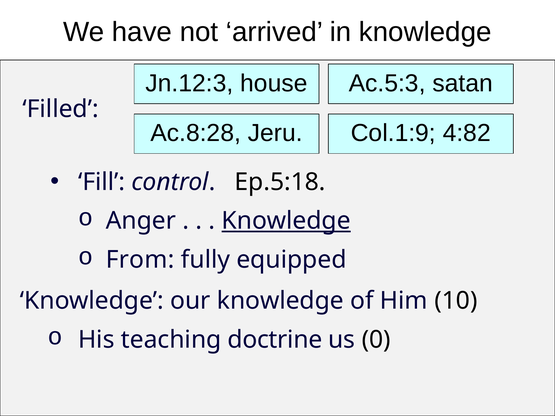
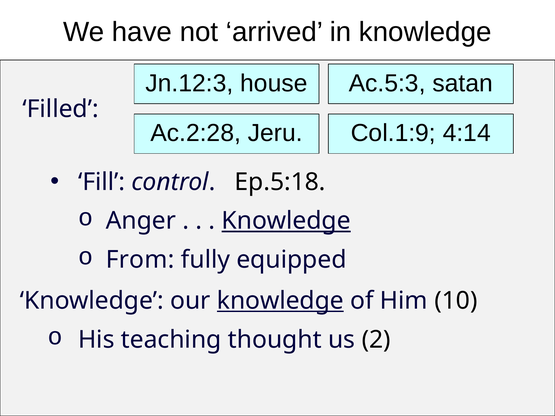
Ac.8:28: Ac.8:28 -> Ac.2:28 (196, 133)
4:82: 4:82 -> 4:14 (467, 133)
knowledge underline: none -> present (280, 301)
doctrine: doctrine -> thought (275, 340)
0: 0 -> 2 (376, 340)
